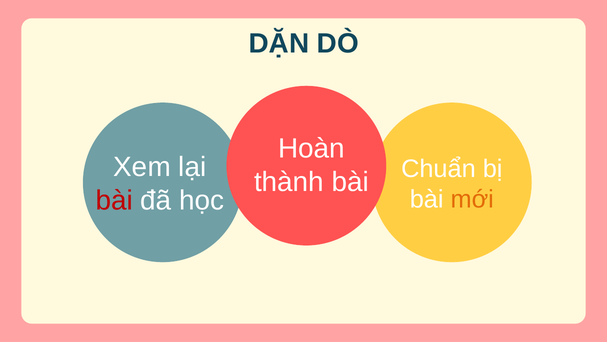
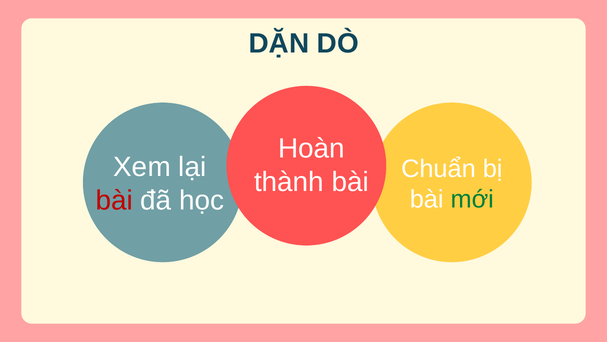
mới colour: orange -> green (472, 200)
